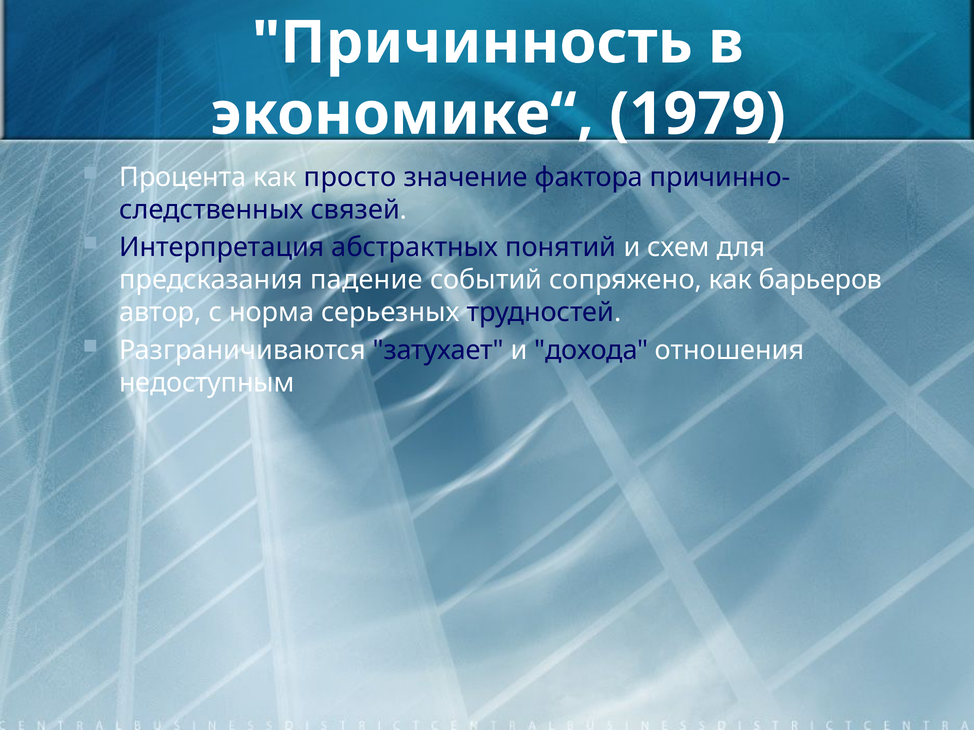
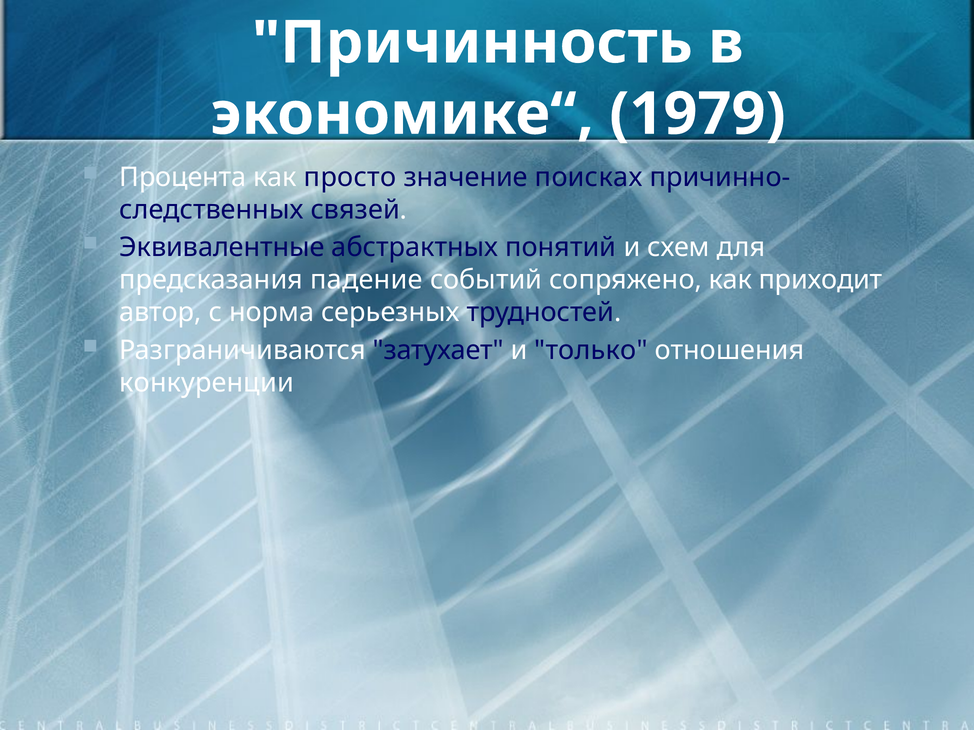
фактора: фактора -> поисках (589, 177)
Интерпретация: Интерпретация -> Эквивалентные (222, 248)
барьеров: барьеров -> приходит (821, 280)
дохода: дохода -> только (591, 350)
недоступным: недоступным -> конкуренции (207, 383)
